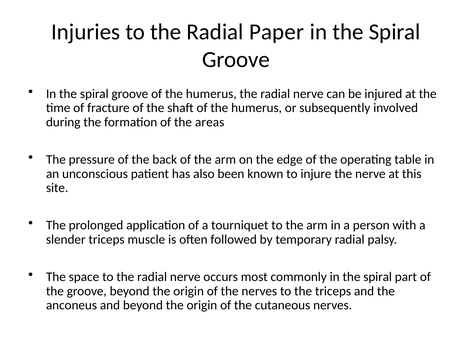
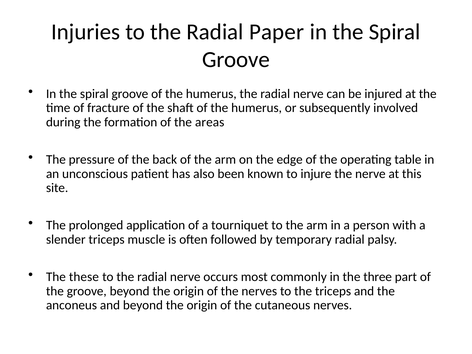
space: space -> these (84, 277)
commonly in the spiral: spiral -> three (378, 277)
